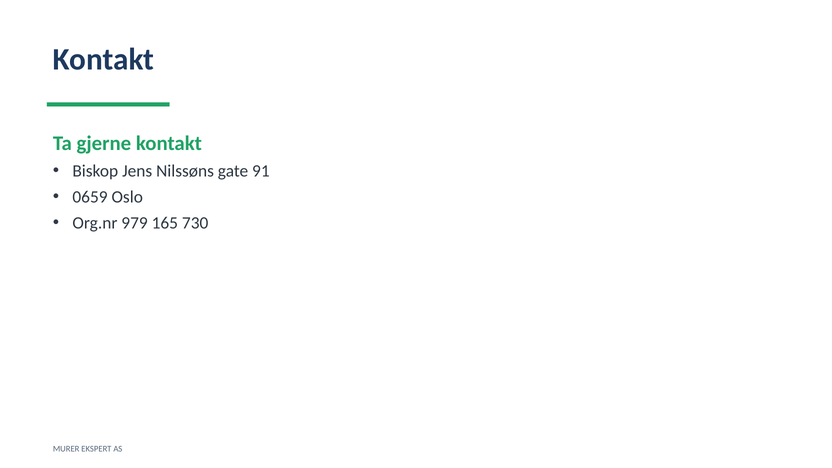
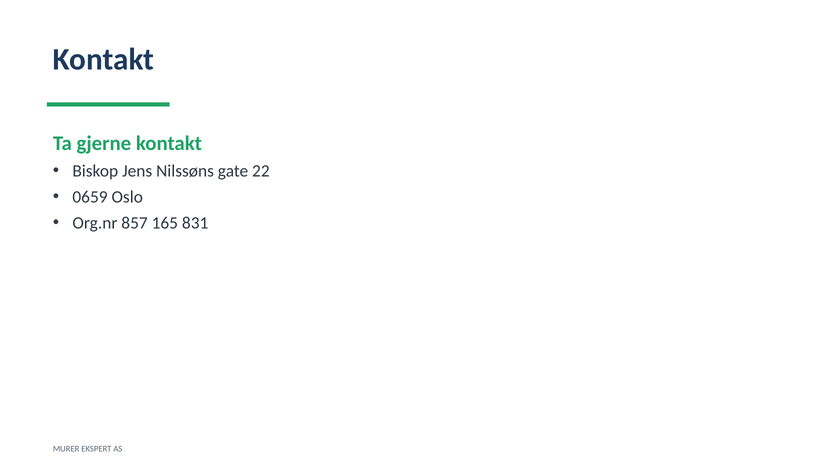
91: 91 -> 22 (261, 171)
979: 979 -> 857 (135, 223)
730: 730 -> 831 (195, 223)
